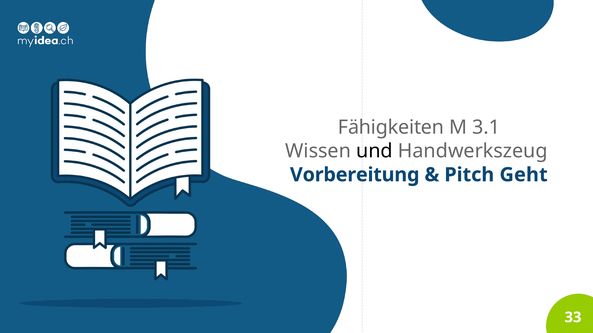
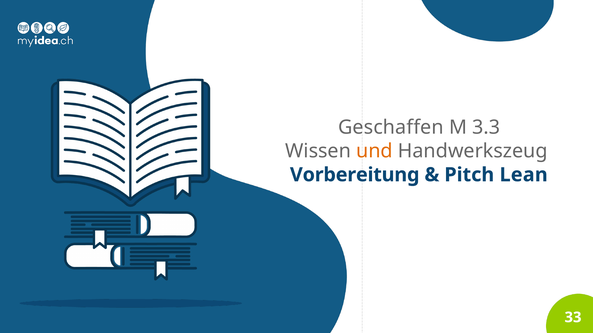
Fähigkeiten: Fähigkeiten -> Geschaffen (391, 128)
3.1: 3.1 -> 3.3 (486, 128)
und colour: black -> orange (374, 151)
Geht: Geht -> Lean (524, 175)
